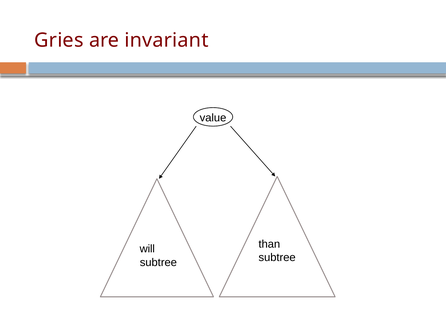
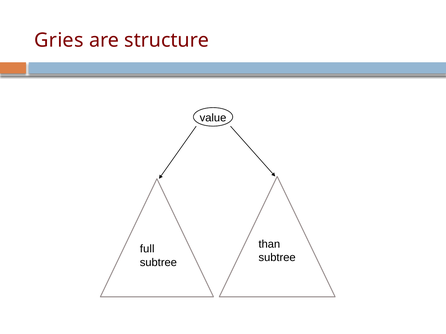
invariant: invariant -> structure (167, 40)
will: will -> full (147, 249)
